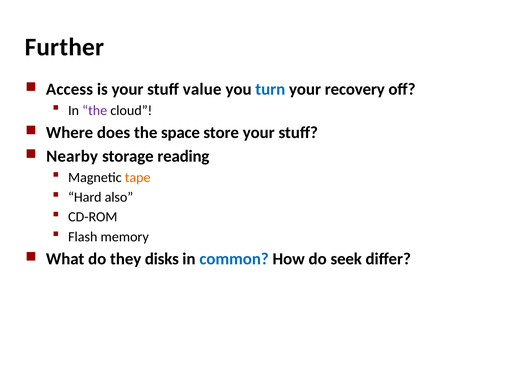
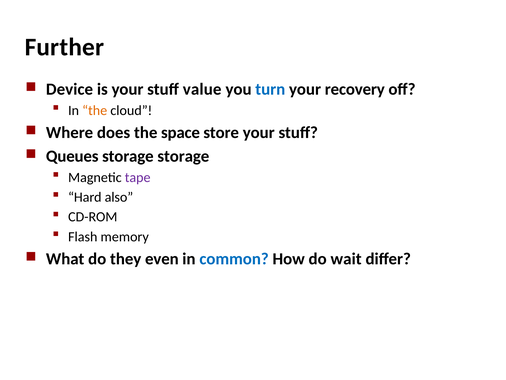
Access: Access -> Device (70, 89)
the colour: purple -> orange (95, 110)
Nearby: Nearby -> Queues (72, 156)
storage reading: reading -> storage (183, 156)
tape colour: orange -> purple (138, 177)
disks: disks -> even (162, 259)
seek: seek -> wait (346, 259)
